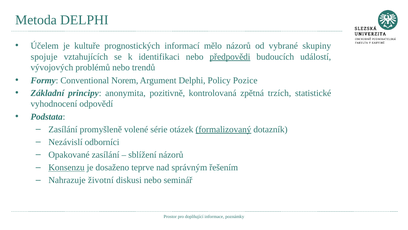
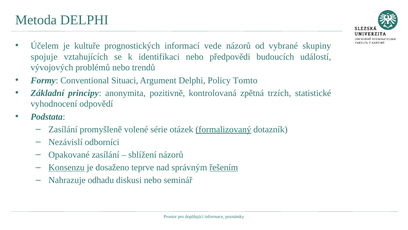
mělo: mělo -> vede (213, 46)
předpovědi underline: present -> none (230, 57)
Norem: Norem -> Situaci (125, 80)
Pozice: Pozice -> Tomto (245, 80)
řešením underline: none -> present (224, 167)
životní: životní -> odhadu (101, 180)
